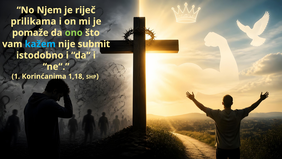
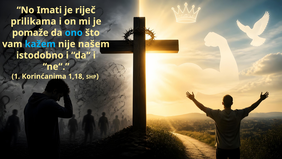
Njem: Njem -> Imati (49, 10)
ono colour: light green -> light blue (74, 33)
submit: submit -> našem (94, 44)
